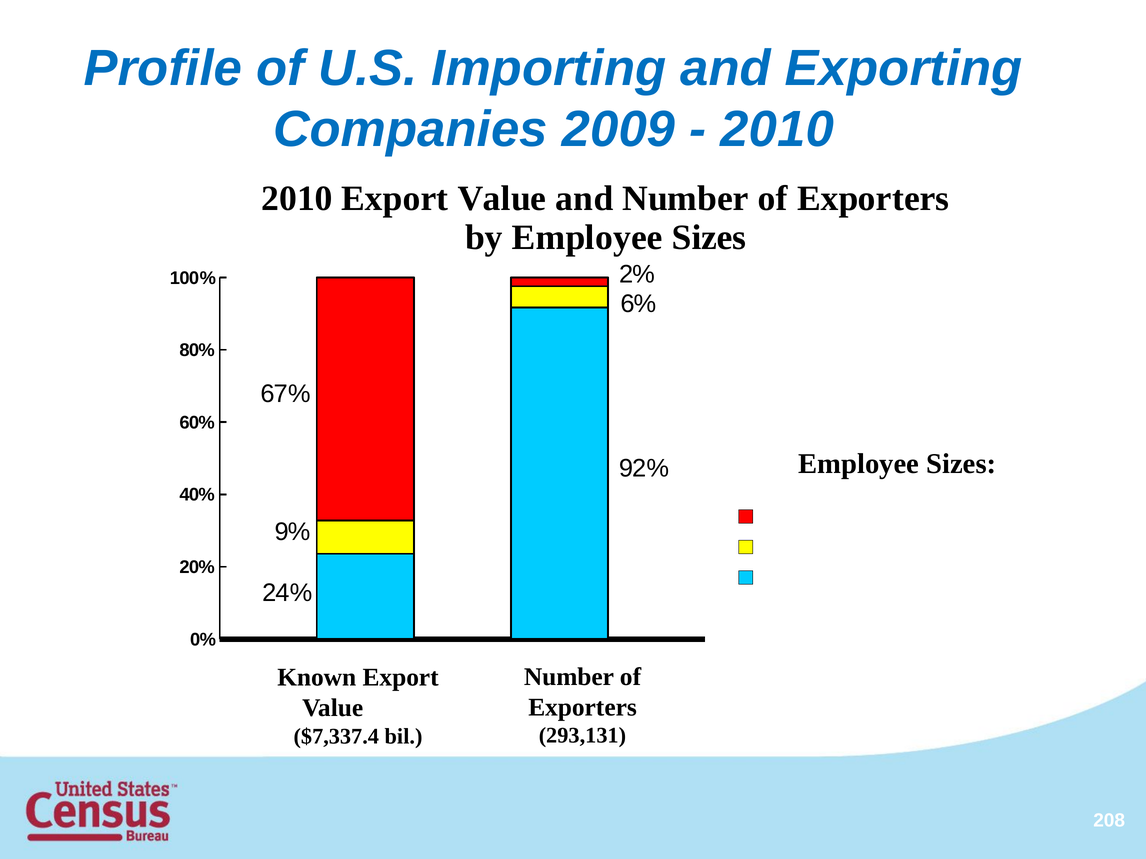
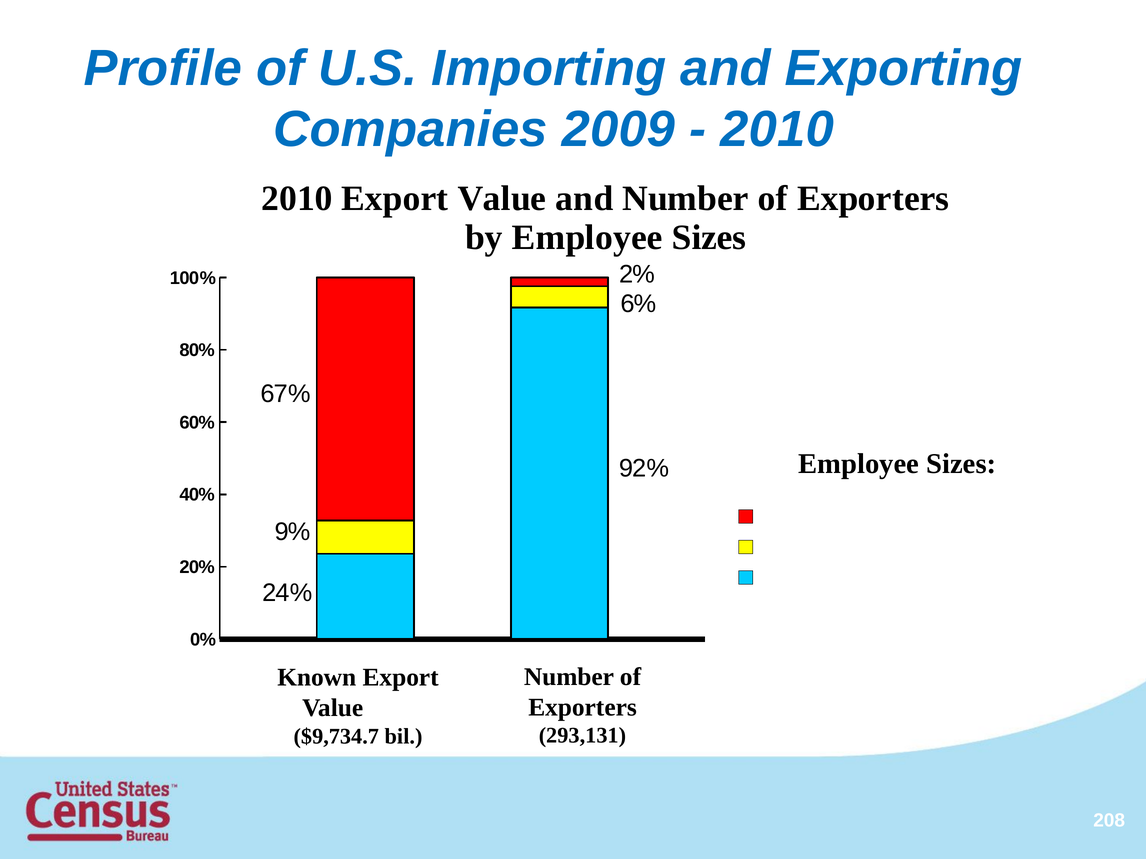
$7,337.4: $7,337.4 -> $9,734.7 (336, 737)
